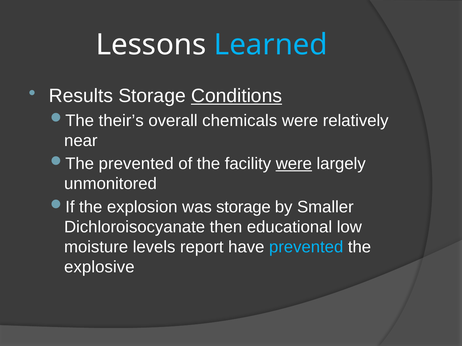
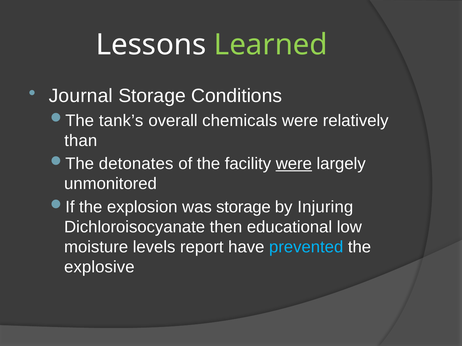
Learned colour: light blue -> light green (271, 45)
Results: Results -> Journal (81, 96)
Conditions underline: present -> none (237, 96)
their’s: their’s -> tank’s (121, 121)
near: near -> than (81, 141)
prevented: prevented -> detonates (136, 164)
Smaller: Smaller -> Injuring (325, 207)
